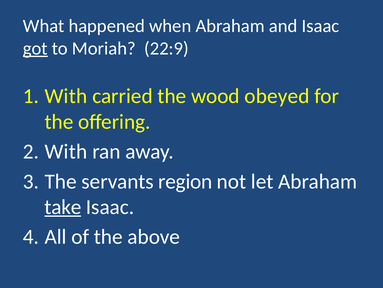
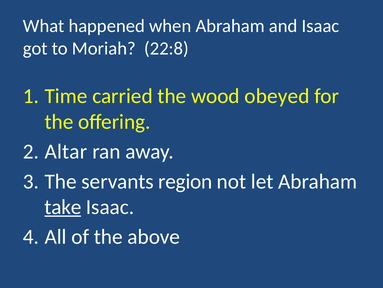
got underline: present -> none (35, 48)
22:9: 22:9 -> 22:8 (166, 48)
With: With -> Time (66, 96)
With: With -> Altar (66, 151)
